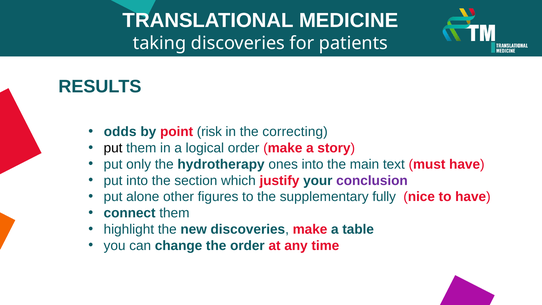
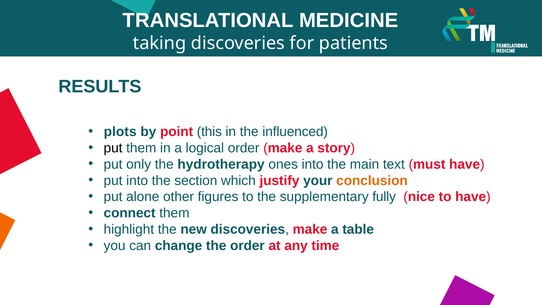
odds: odds -> plots (120, 132)
risk: risk -> this (209, 132)
correcting: correcting -> influenced (295, 132)
conclusion colour: purple -> orange (372, 180)
